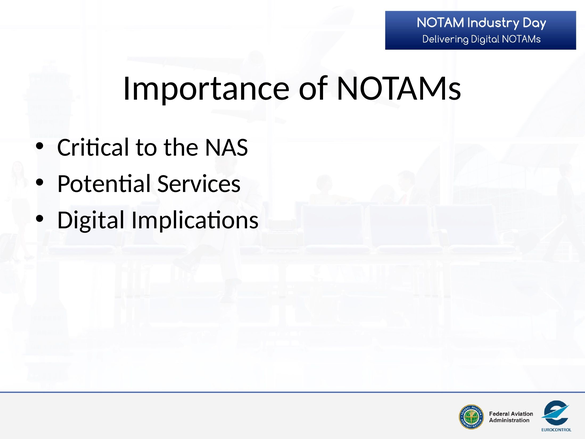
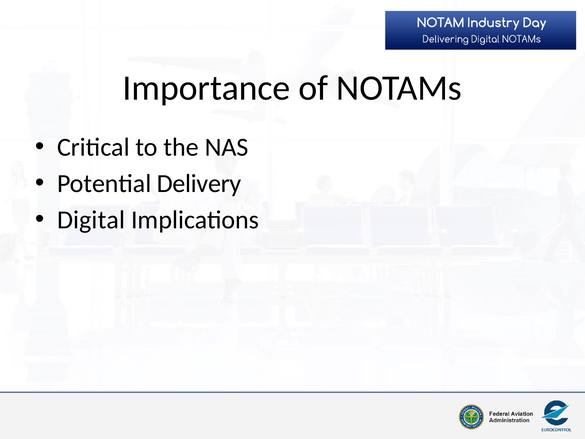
Services: Services -> Delivery (199, 184)
